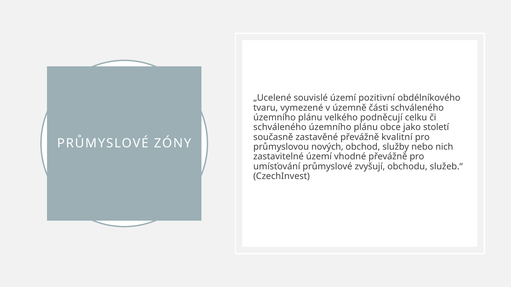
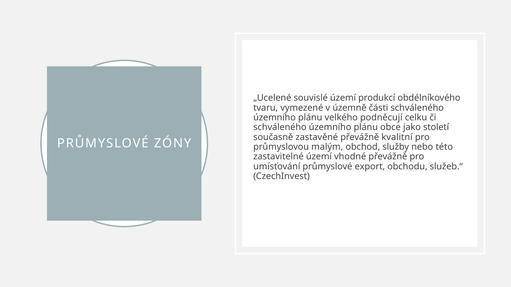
pozitivní: pozitivní -> produkcí (377, 98)
nových: nových -> malým (327, 147)
nich: nich -> této (444, 147)
zvyšují: zvyšují -> export (370, 167)
